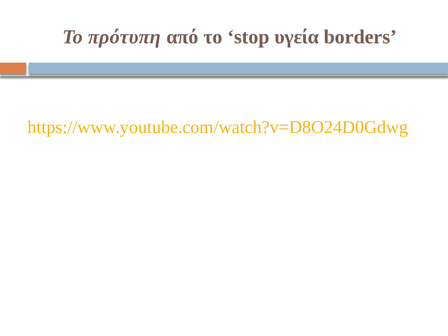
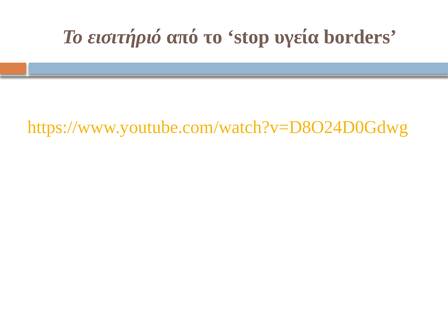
πρότυπη: πρότυπη -> εισιτήριό (125, 37)
